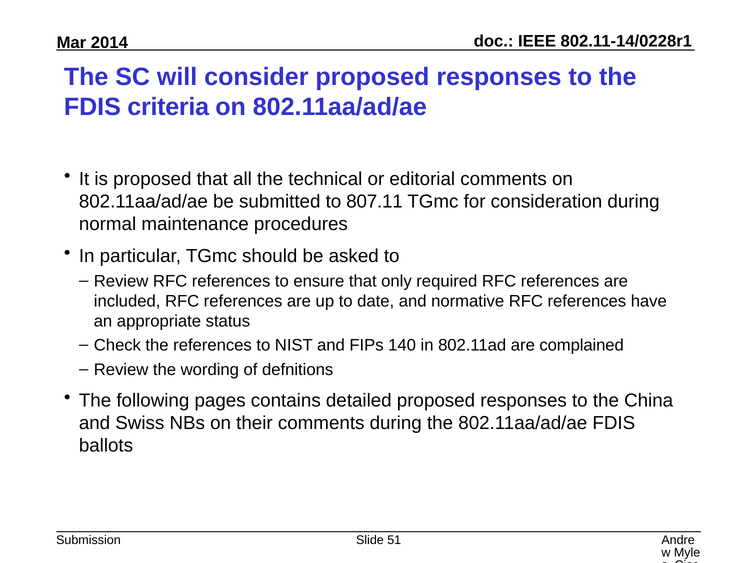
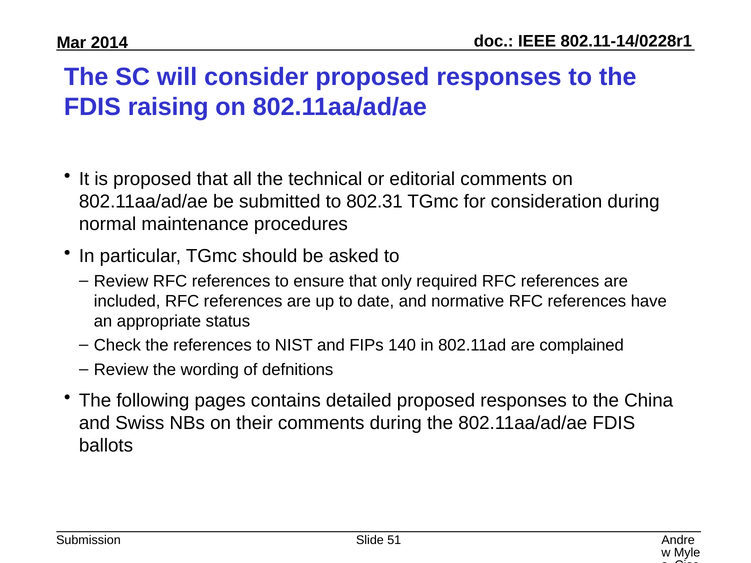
criteria: criteria -> raising (168, 107)
807.11: 807.11 -> 802.31 (375, 202)
